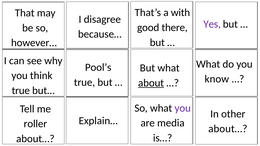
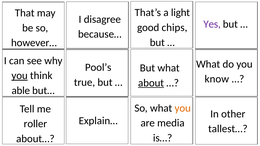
with: with -> light (180, 13)
there: there -> chips (175, 28)
you underline: none -> present (20, 76)
true: true -> able (21, 91)
you colour: purple -> orange (183, 108)
about…: about… -> tallest… (228, 129)
